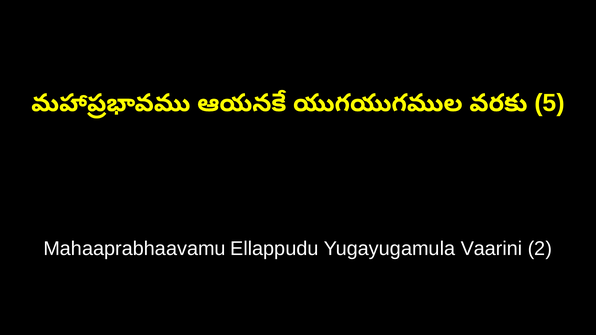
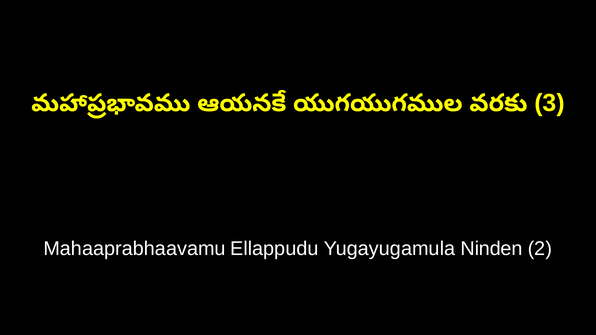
5: 5 -> 3 (550, 103)
Vaarini: Vaarini -> Ninden (492, 249)
